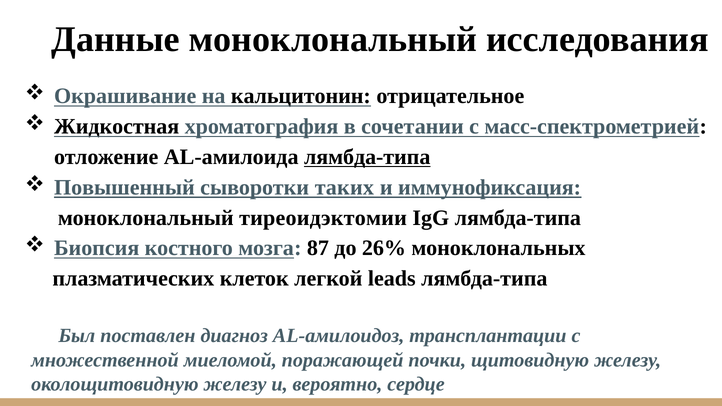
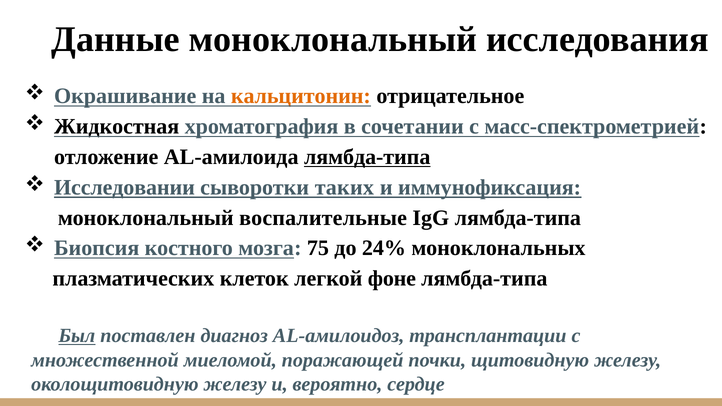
кальцитонин colour: black -> orange (301, 96)
Повышенный: Повышенный -> Исследовании (124, 187)
тиреоидэктомии: тиреоидэктомии -> воспалительные (323, 218)
87: 87 -> 75 (318, 248)
26%: 26% -> 24% (384, 248)
leads: leads -> фоне (392, 279)
Был underline: none -> present (77, 336)
